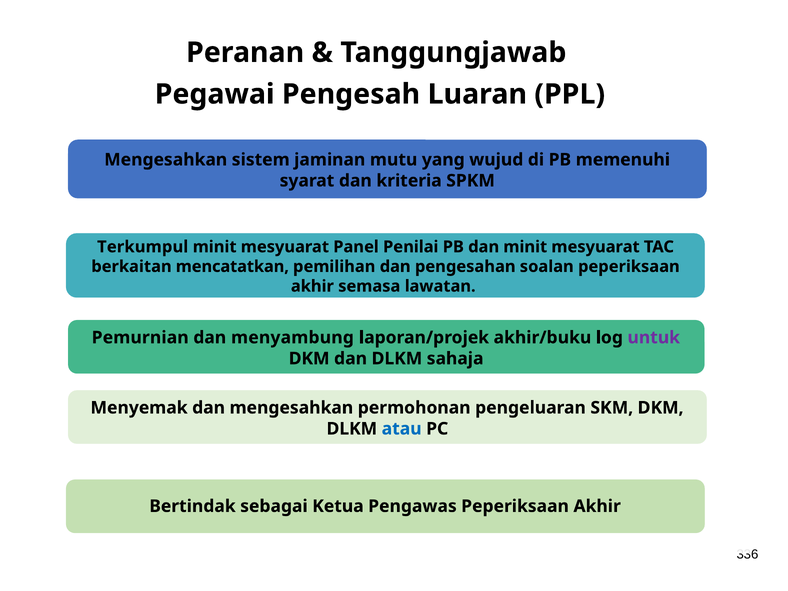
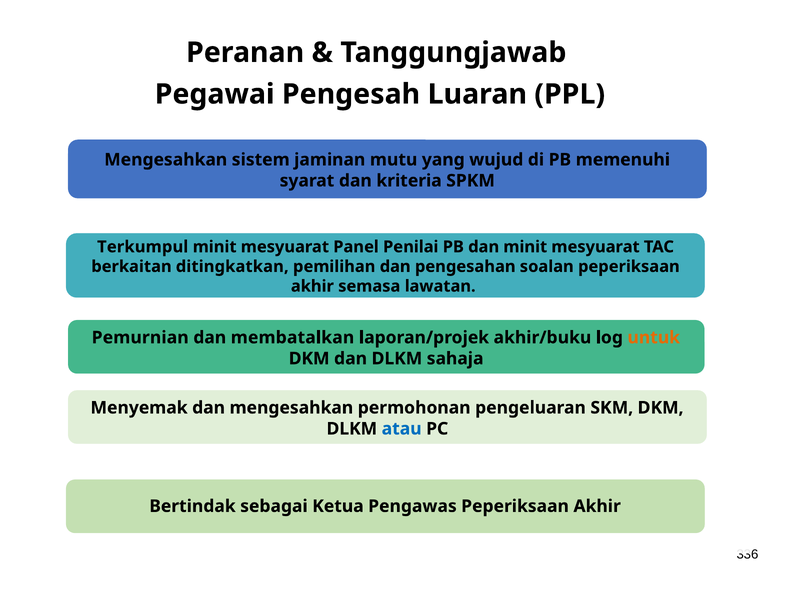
mencatatkan: mencatatkan -> ditingkatkan (232, 267)
menyambung: menyambung -> membatalkan (292, 338)
untuk colour: purple -> orange (654, 338)
